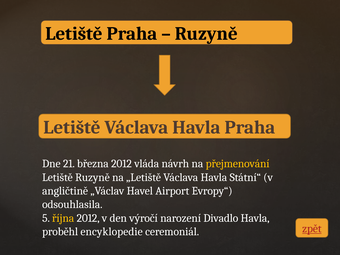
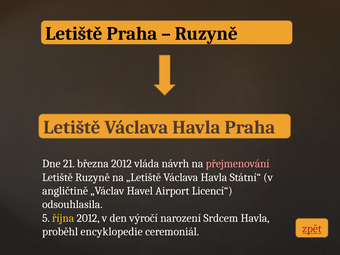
přejmenování colour: yellow -> pink (238, 164)
Evropy“: Evropy“ -> Licencí“ (212, 191)
Divadlo: Divadlo -> Srdcem (221, 218)
